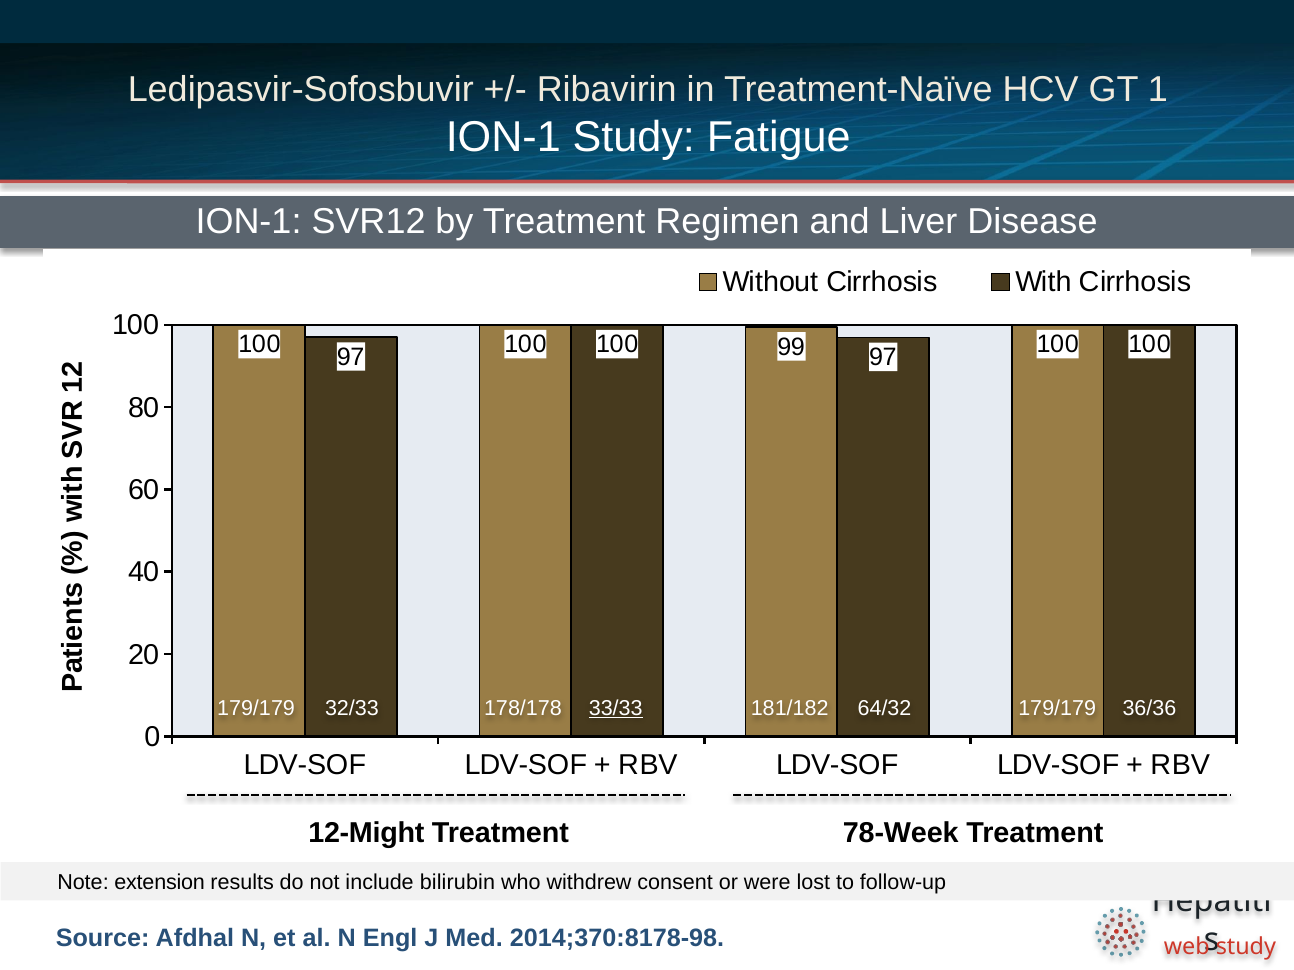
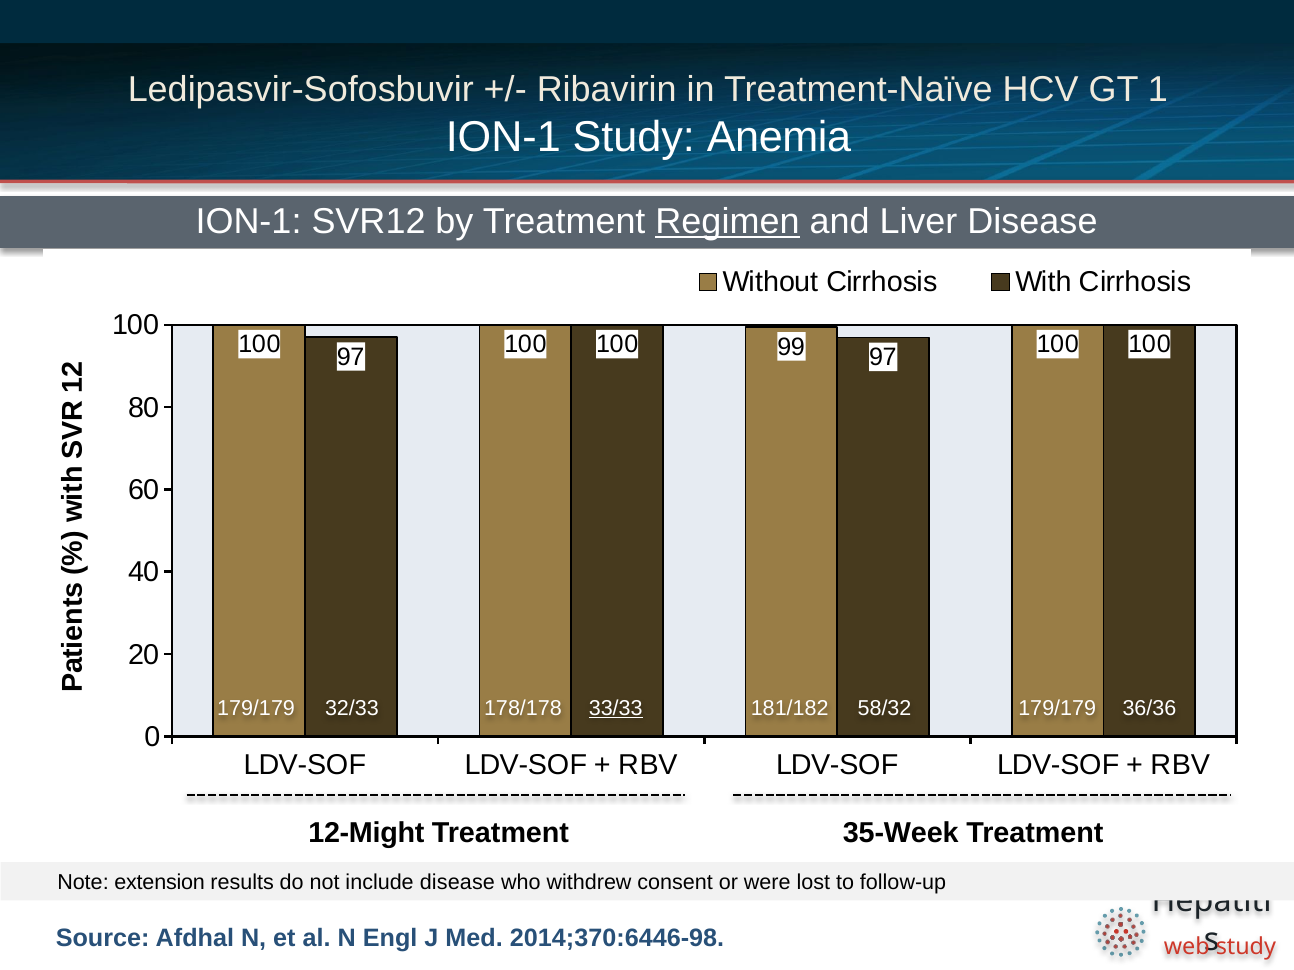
Fatigue: Fatigue -> Anemia (779, 138)
Regimen underline: none -> present (727, 222)
64/32: 64/32 -> 58/32 (884, 709)
78-Week: 78-Week -> 35-Week (901, 834)
include bilirubin: bilirubin -> disease (457, 883)
2014;370:8178-98: 2014;370:8178-98 -> 2014;370:6446-98 (617, 939)
